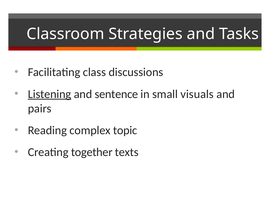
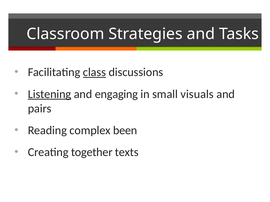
class underline: none -> present (94, 72)
sentence: sentence -> engaging (116, 94)
topic: topic -> been (125, 131)
